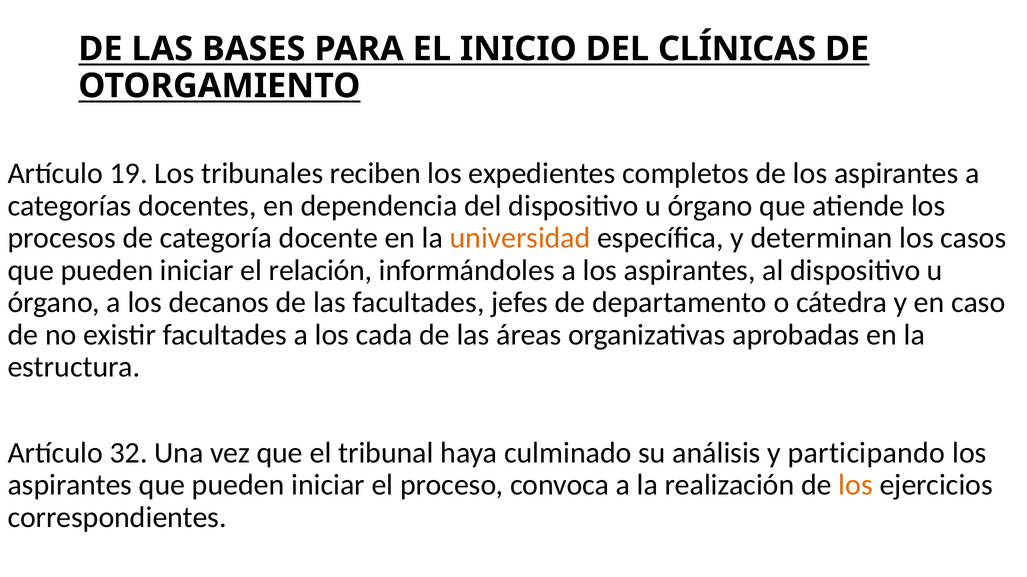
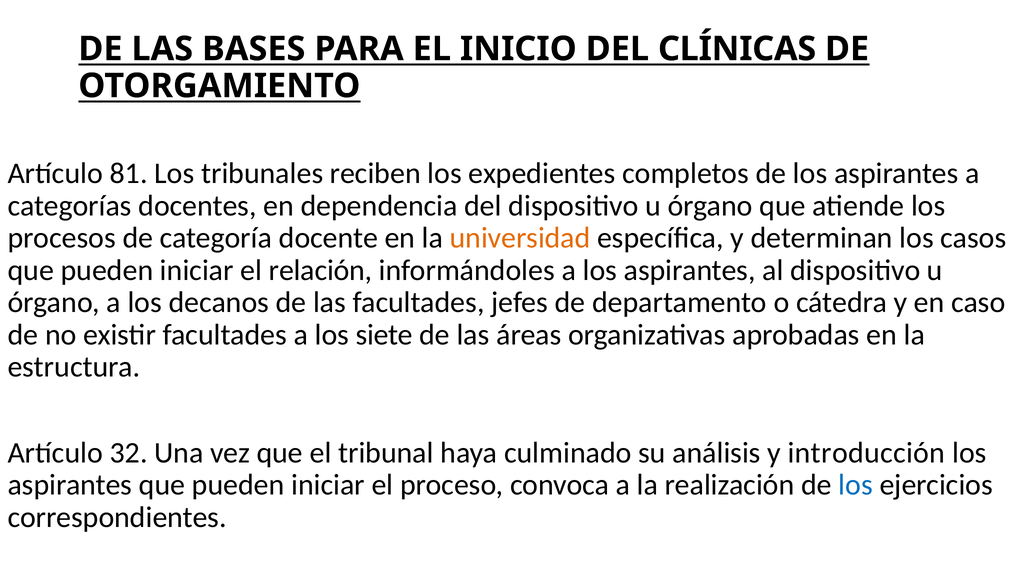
19: 19 -> 81 (129, 174)
cada: cada -> siete (384, 335)
participando: participando -> introducción (866, 453)
los colour: orange -> blue (856, 486)
